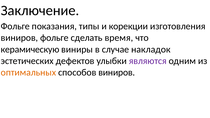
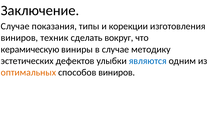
Фольге: Фольге -> Случае (15, 26)
виниров фольге: фольге -> техник (54, 38)
время: время -> вокруг (119, 38)
накладок: накладок -> методику (151, 49)
являются colour: purple -> blue (148, 61)
